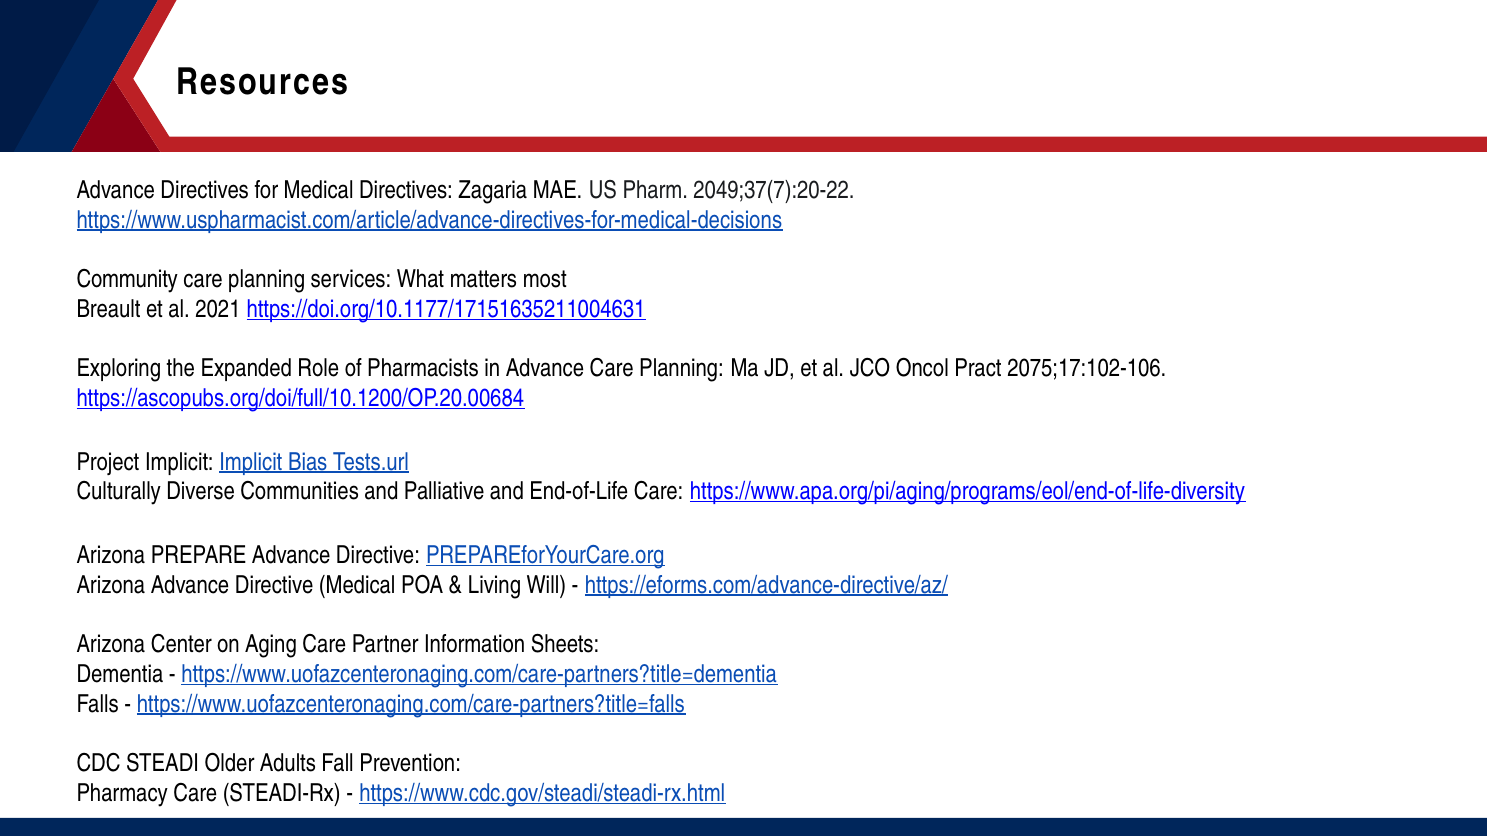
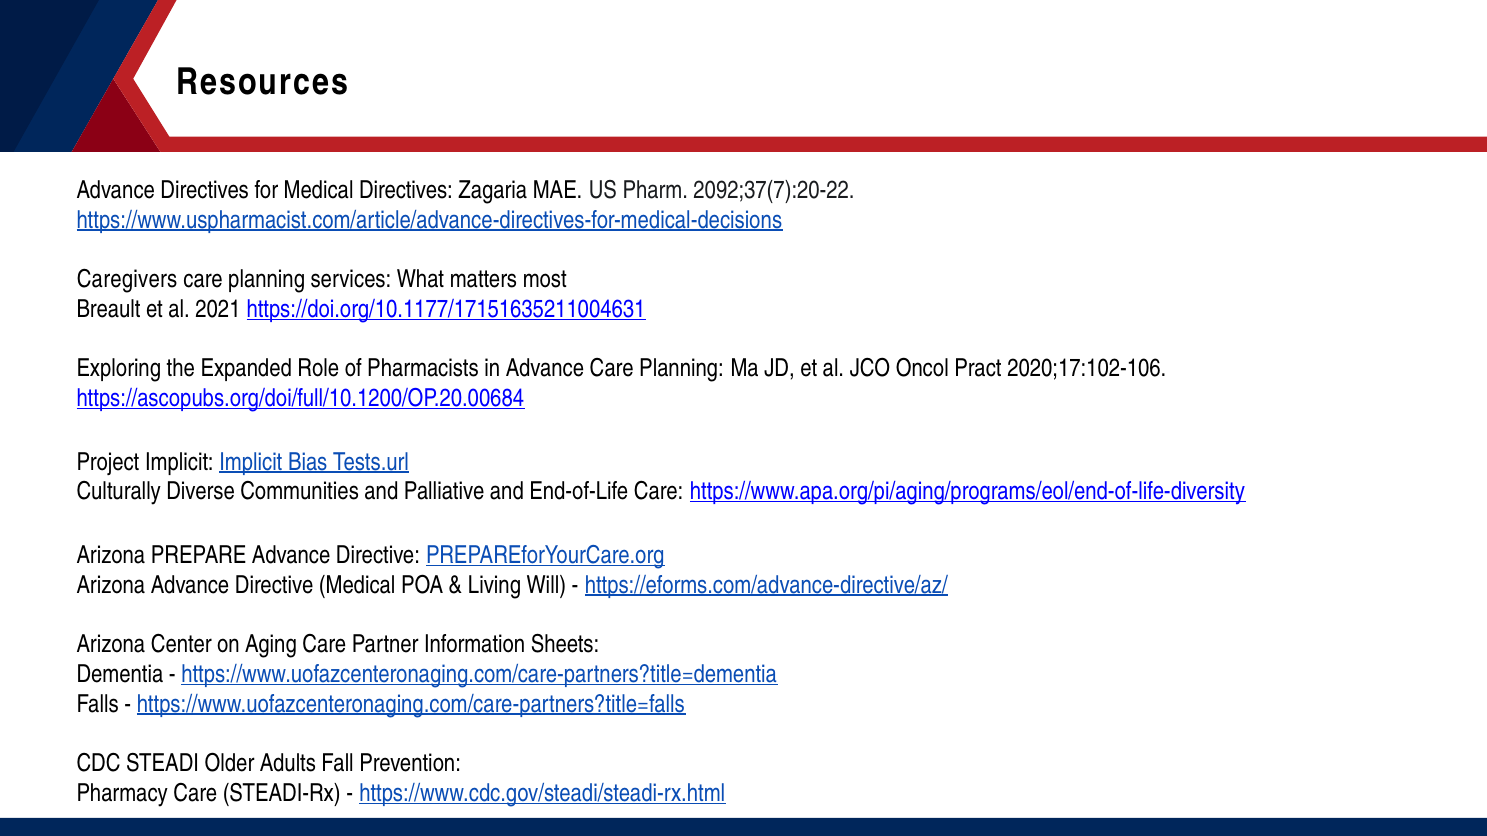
2049;37(7):20-22: 2049;37(7):20-22 -> 2092;37(7):20-22 (774, 190)
Community: Community -> Caregivers (127, 280)
2075;17:102-106: 2075;17:102-106 -> 2020;17:102-106 (1087, 369)
